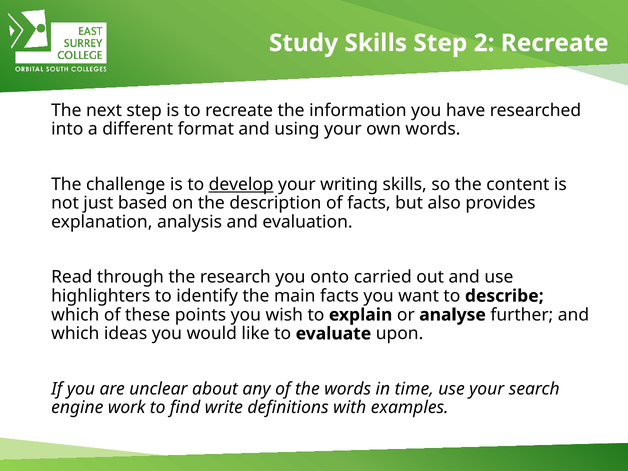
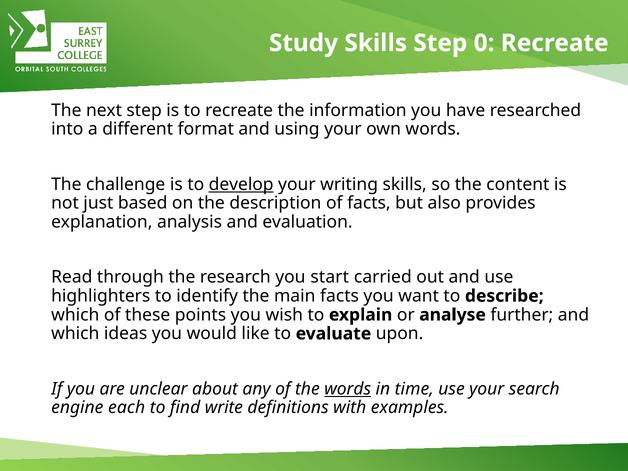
2: 2 -> 0 (484, 43)
onto: onto -> start (330, 277)
words underline: none -> present (348, 389)
work: work -> each (127, 408)
